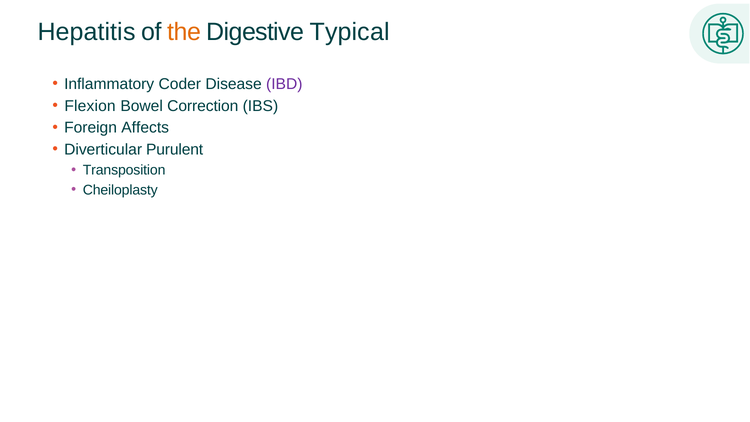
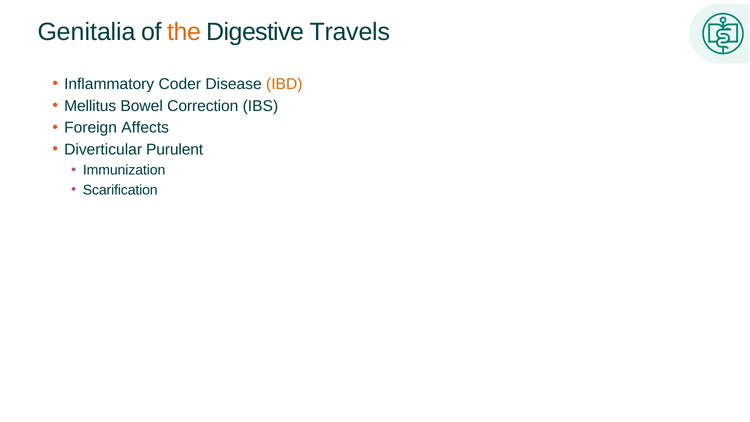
Hepatitis: Hepatitis -> Genitalia (87, 32)
Typical: Typical -> Travels (350, 32)
IBD colour: purple -> orange (284, 84)
Flexion: Flexion -> Mellitus (90, 106)
Transposition: Transposition -> Immunization (124, 170)
Cheiloplasty: Cheiloplasty -> Scarification (120, 190)
